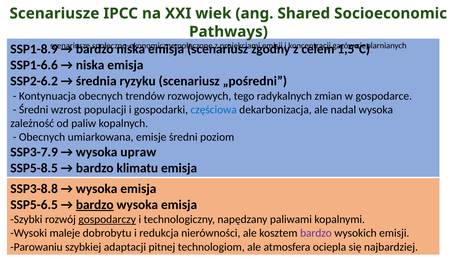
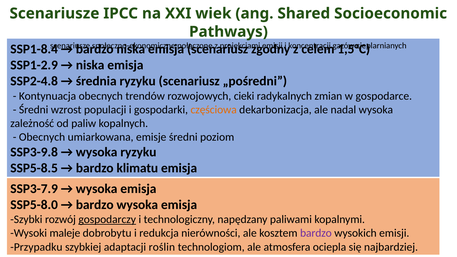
SSP1-8.9: SSP1-8.9 -> SSP1-8.4 (34, 49)
SSP1-6.6: SSP1-6.6 -> SSP1-2.9 (34, 65)
SSP2-6.2: SSP2-6.2 -> SSP2-4.8 (34, 81)
tego: tego -> cieki (244, 96)
częściowa colour: blue -> orange (214, 110)
SSP3-7.9: SSP3-7.9 -> SSP3-9.8 (34, 152)
wysoka upraw: upraw -> ryzyku (138, 152)
SSP3-8.8: SSP3-8.8 -> SSP3-7.9 (34, 189)
SSP5-6.5: SSP5-6.5 -> SSP5-8.0 (34, 205)
bardzo underline: present -> none (95, 205)
Parowaniu: Parowaniu -> Przypadku (36, 247)
pitnej: pitnej -> roślin (162, 247)
